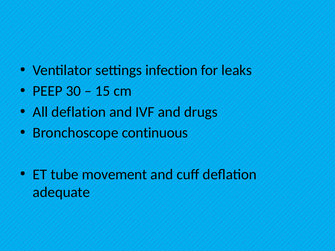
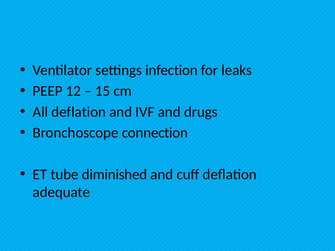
30: 30 -> 12 (73, 91)
continuous: continuous -> connection (155, 133)
movement: movement -> diminished (115, 175)
